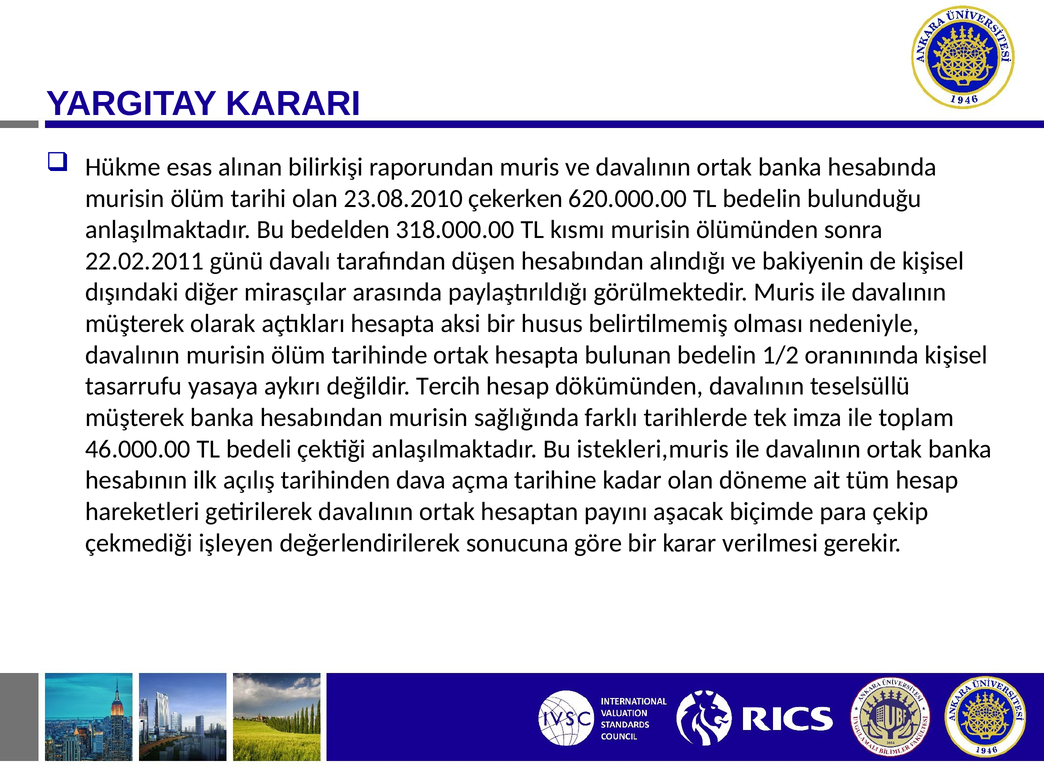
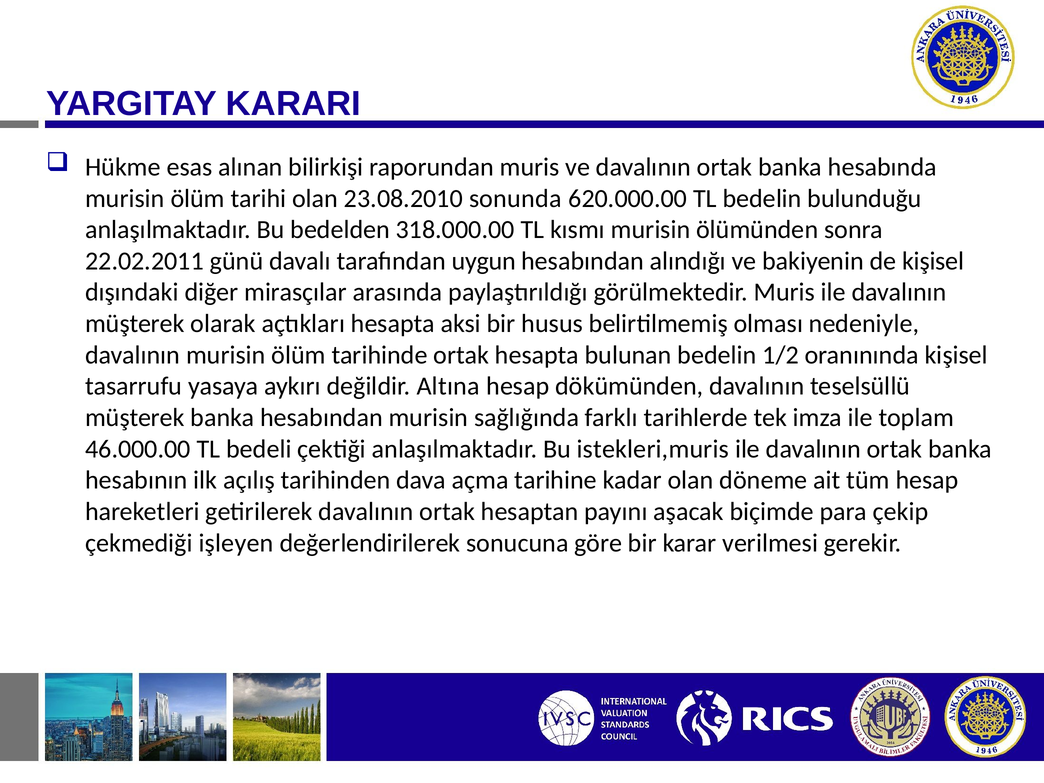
çekerken: çekerken -> sonunda (515, 198)
düşen: düşen -> uygun (484, 261)
Tercih: Tercih -> Altına (448, 386)
